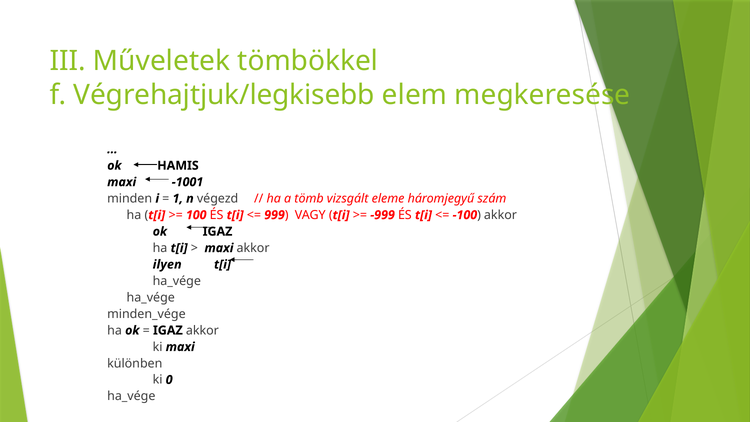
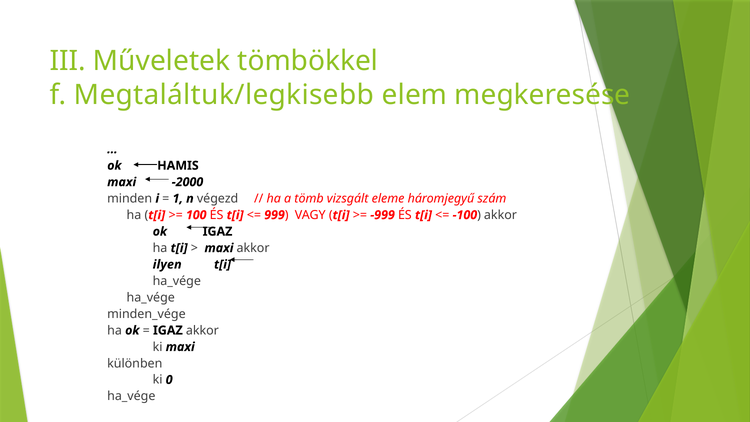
Végrehajtjuk/legkisebb: Végrehajtjuk/legkisebb -> Megtaláltuk/legkisebb (224, 95)
-1001: -1001 -> -2000 (187, 182)
